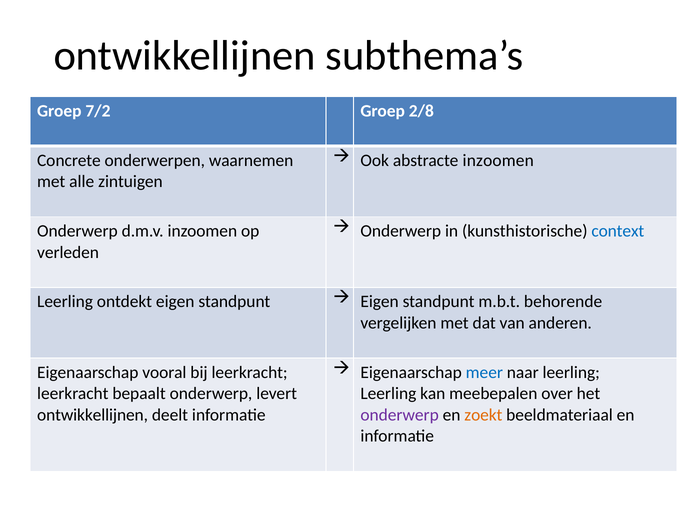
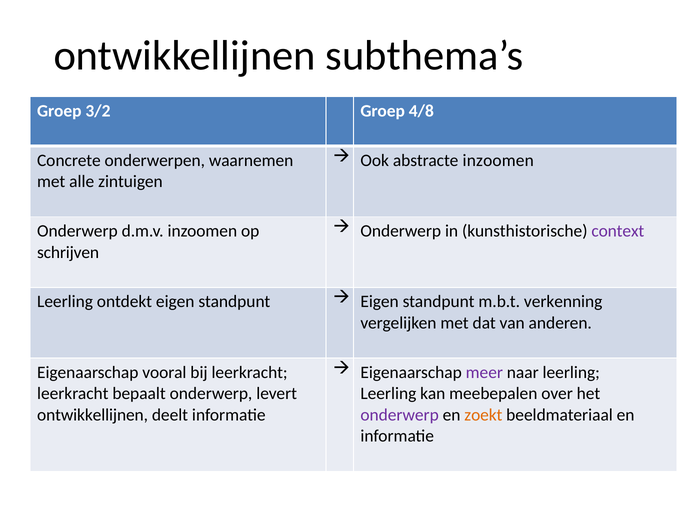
7/2: 7/2 -> 3/2 (98, 111)
2/8: 2/8 -> 4/8 (421, 111)
context colour: blue -> purple (618, 231)
verleden: verleden -> schrijven (68, 252)
behorende: behorende -> verkenning (563, 302)
meer colour: blue -> purple (484, 372)
